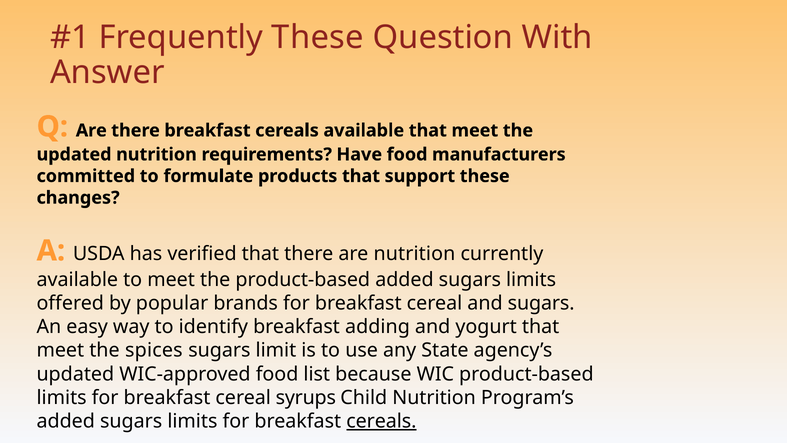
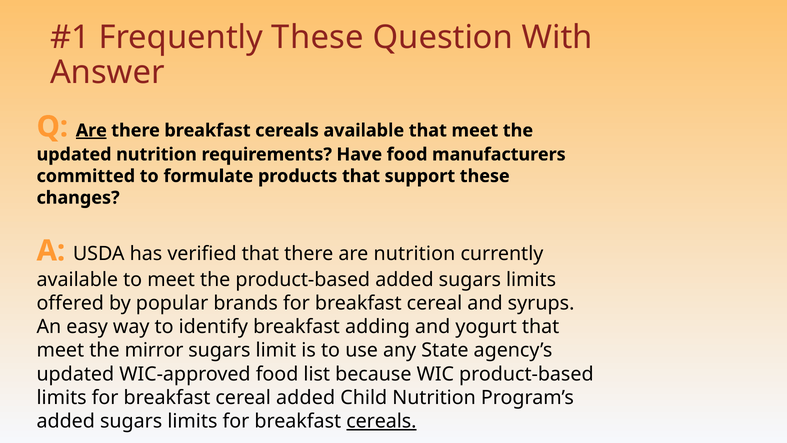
Are underline: none -> present (91, 130)
and sugars: sugars -> syrups (541, 303)
spices: spices -> mirror (154, 350)
cereal syrups: syrups -> added (306, 397)
